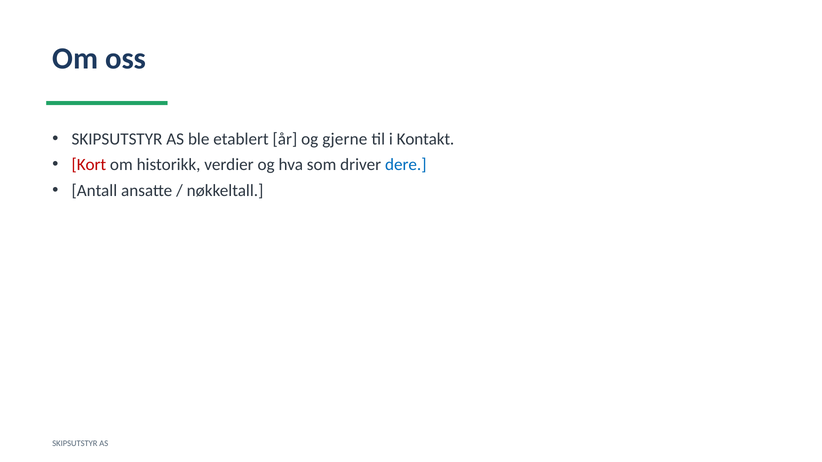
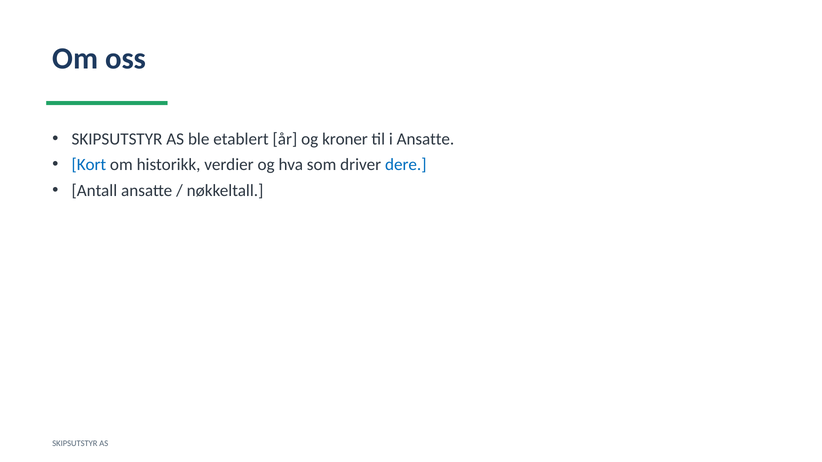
gjerne: gjerne -> kroner (345, 139)
i Kontakt: Kontakt -> Ansatte (425, 139)
Kort colour: red -> blue (89, 165)
